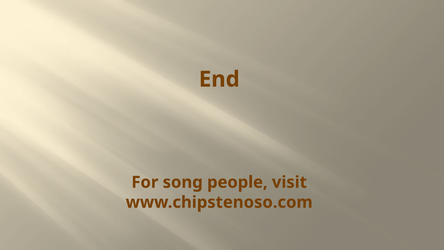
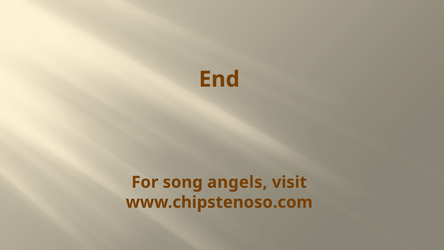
people: people -> angels (237, 182)
